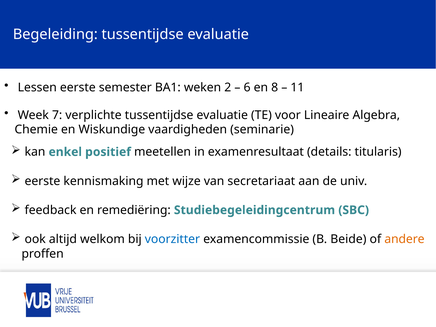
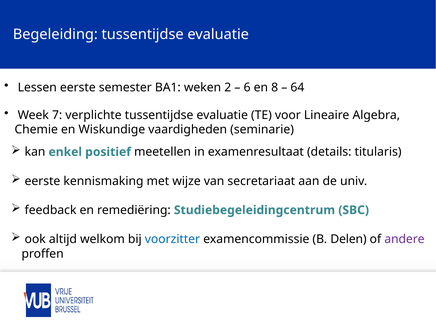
11: 11 -> 64 (297, 87)
Beide: Beide -> Delen (348, 239)
andere colour: orange -> purple (404, 239)
